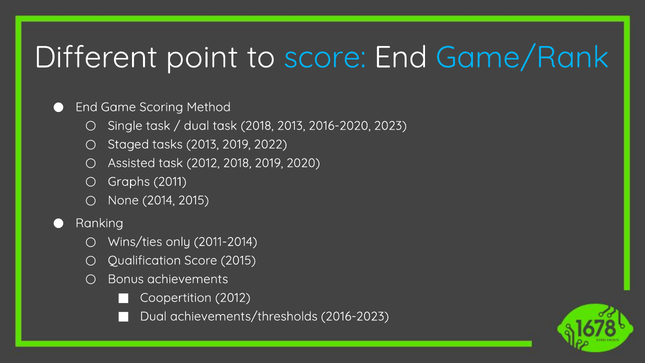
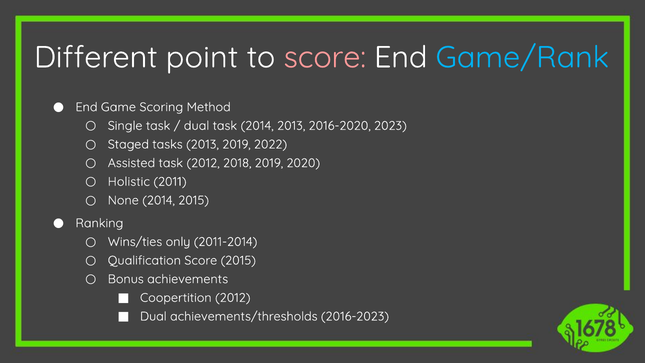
score colour: light blue -> pink (325, 57)
task 2018: 2018 -> 2014 (257, 126)
Graphs: Graphs -> Holistic (129, 182)
